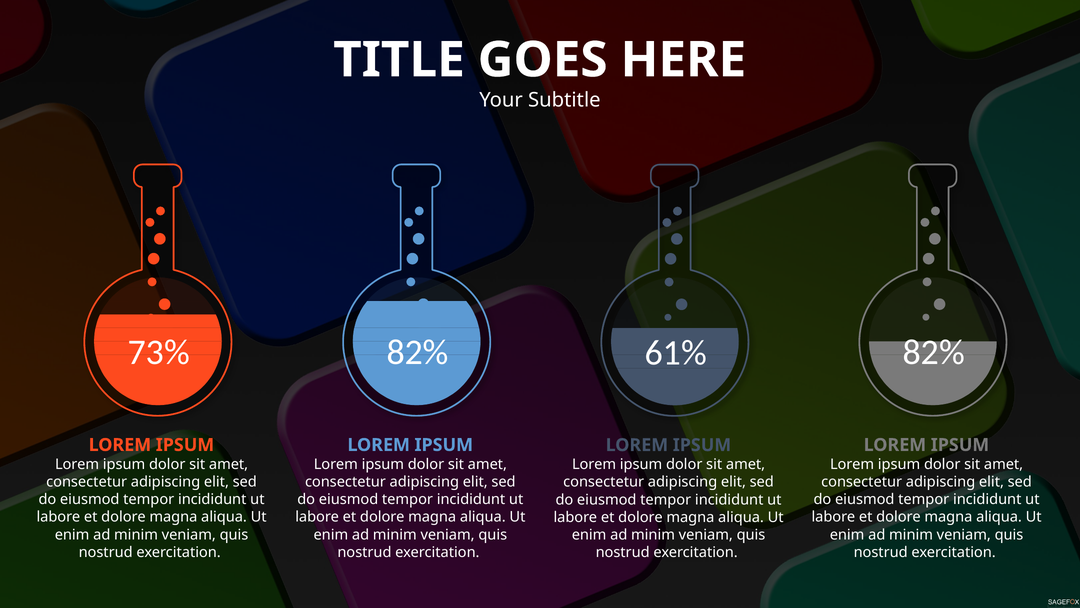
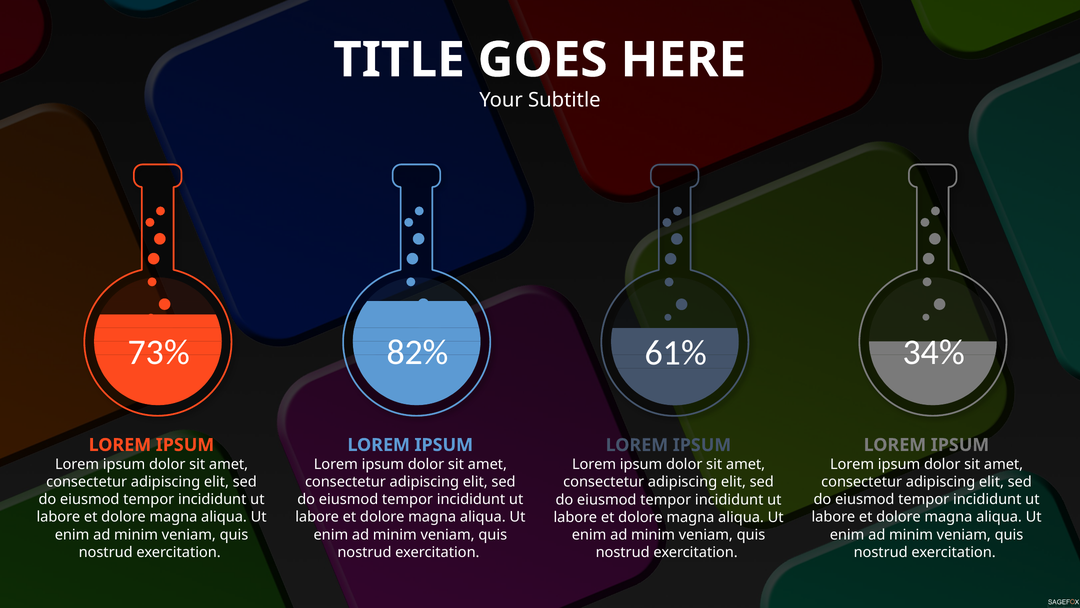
82%: 82% -> 34% (934, 352)
